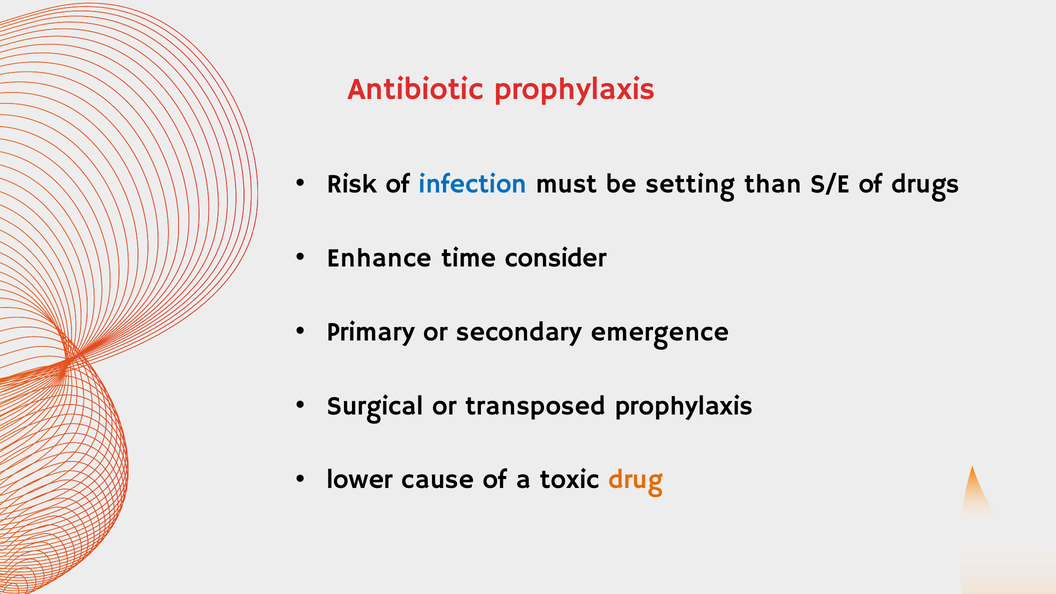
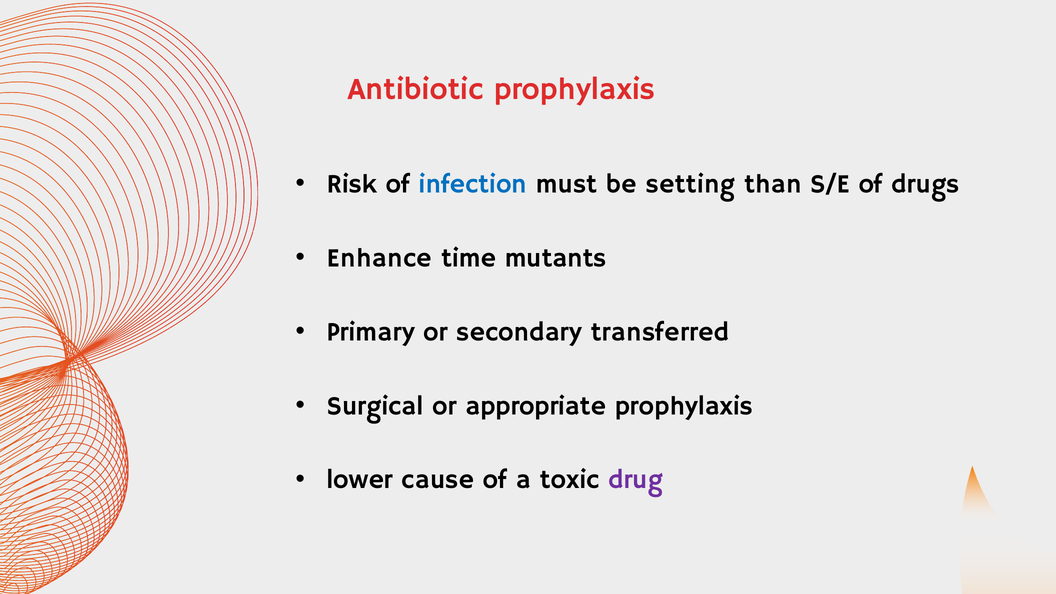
consider: consider -> mutants (556, 258)
emergence: emergence -> transferred (660, 332)
transposed: transposed -> appropriate (536, 406)
drug colour: orange -> purple (636, 480)
